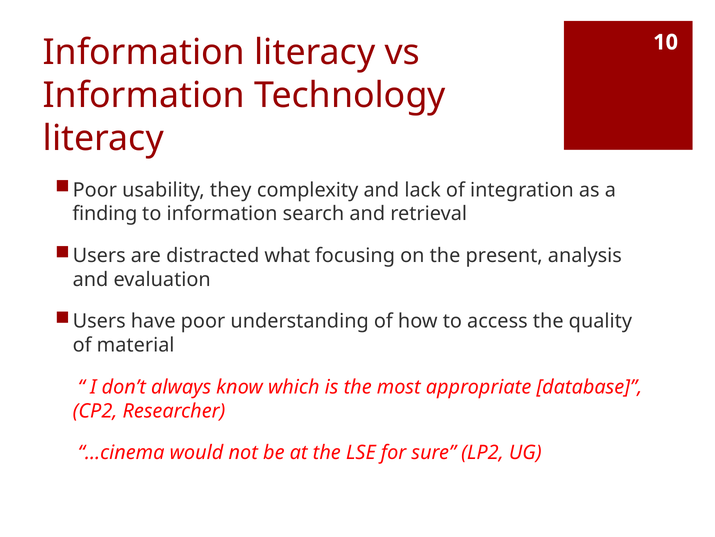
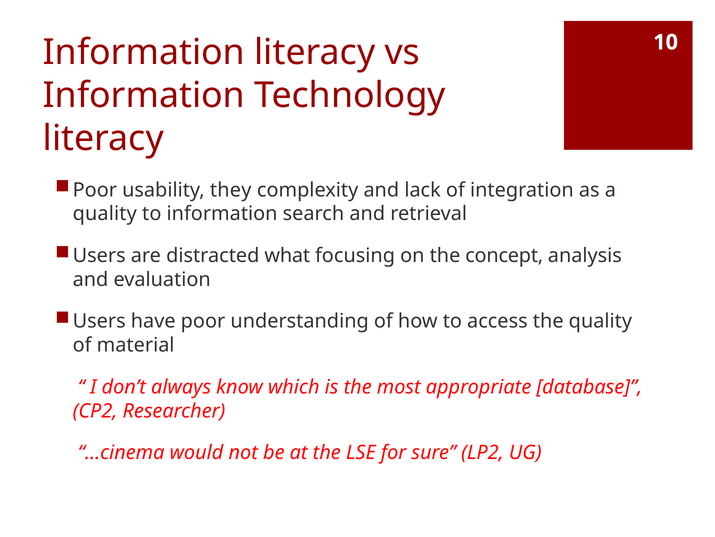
finding: finding -> quality (105, 214)
present: present -> concept (504, 255)
